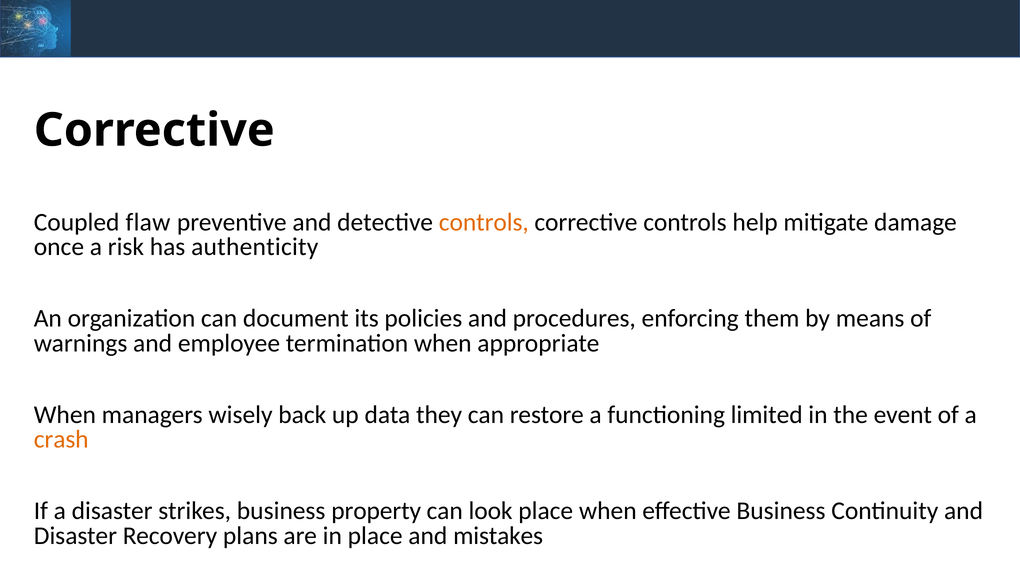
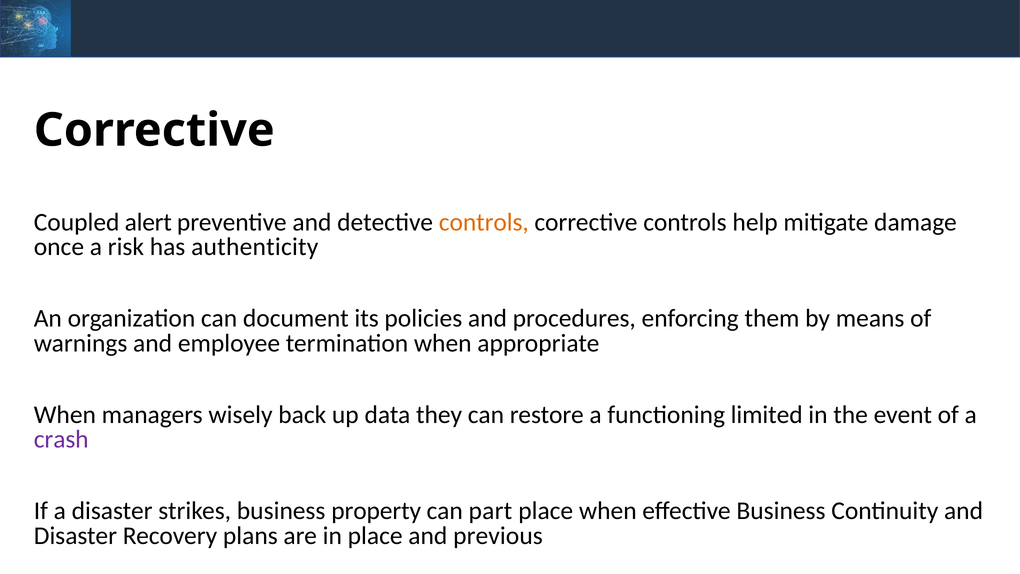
flaw: flaw -> alert (148, 222)
crash colour: orange -> purple (61, 439)
look: look -> part (490, 511)
mistakes: mistakes -> previous (498, 535)
